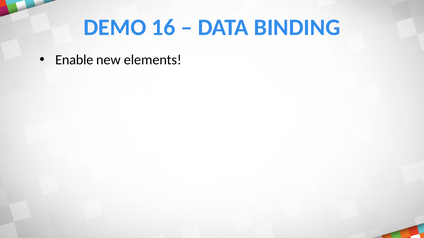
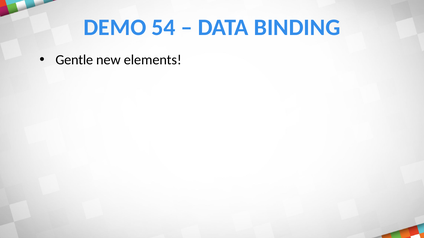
16: 16 -> 54 (163, 27)
Enable: Enable -> Gentle (74, 60)
